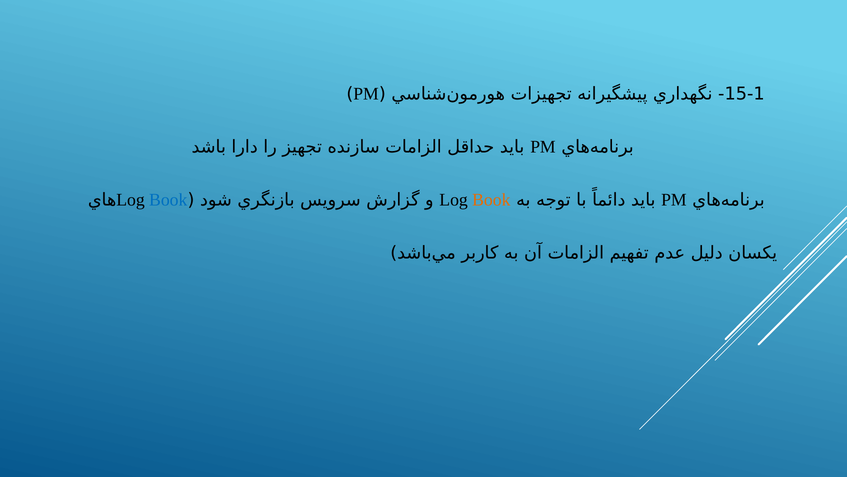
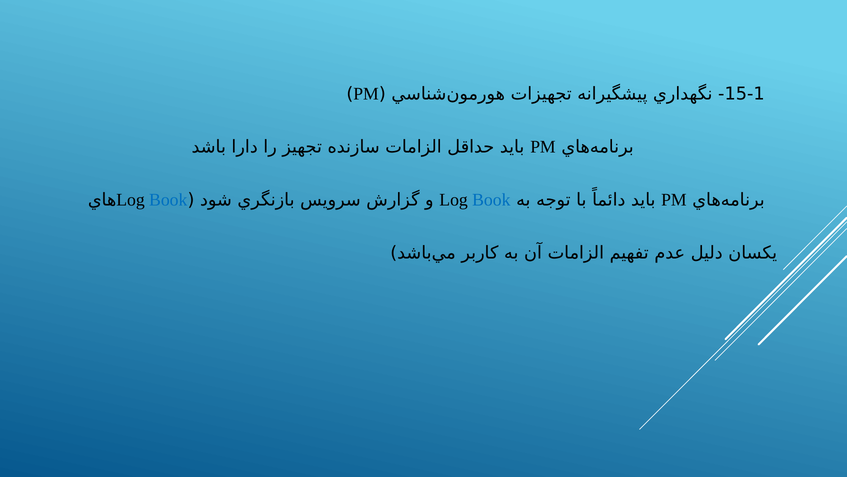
Book colour: orange -> blue (491, 200)
